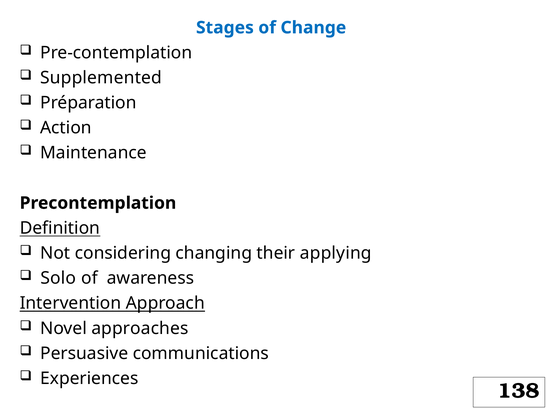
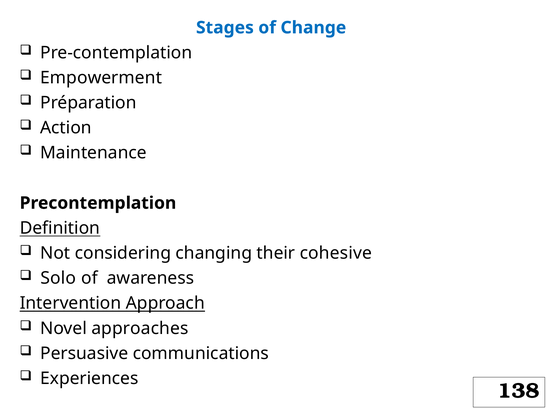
Supplemented: Supplemented -> Empowerment (101, 78)
applying: applying -> cohesive (336, 253)
